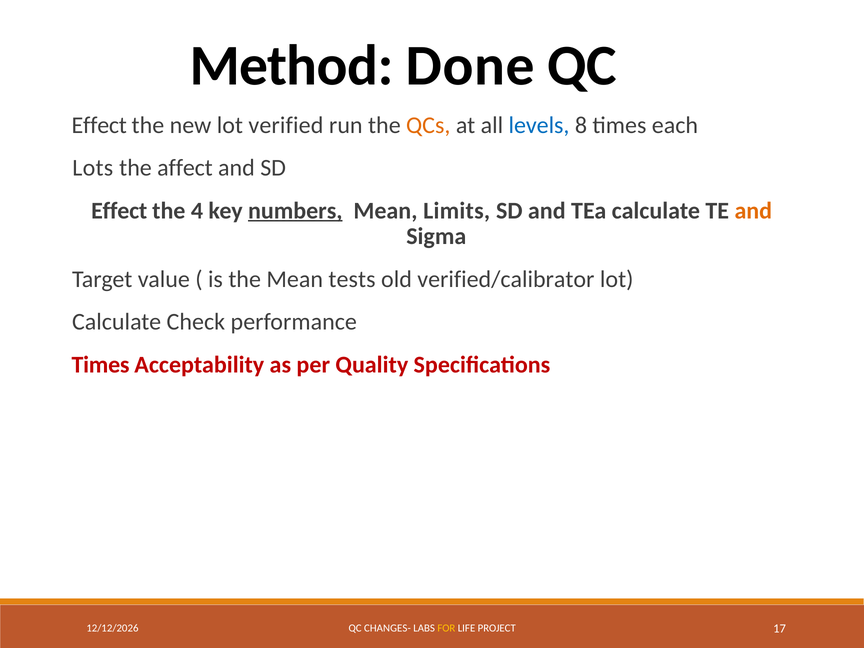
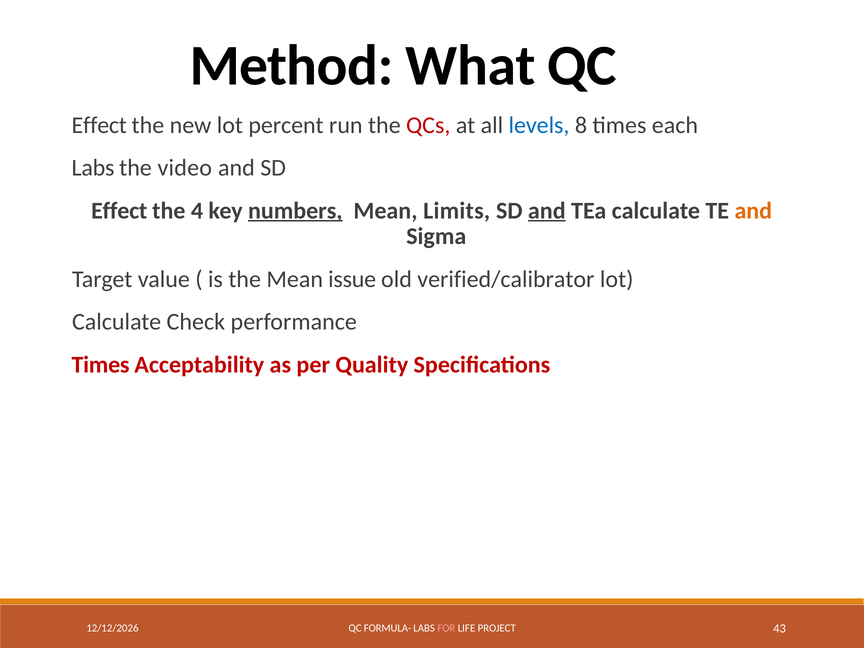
Done: Done -> What (471, 66)
verified: verified -> percent (286, 125)
QCs colour: orange -> red (428, 125)
Lots: Lots -> Labs (93, 168)
affect: affect -> video (185, 168)
and underline: none -> present (547, 211)
tests: tests -> issue (352, 279)
CHANGES-: CHANGES- -> FORMULA- (388, 628)
FOR colour: yellow -> pink (446, 628)
17: 17 -> 43 (780, 628)
